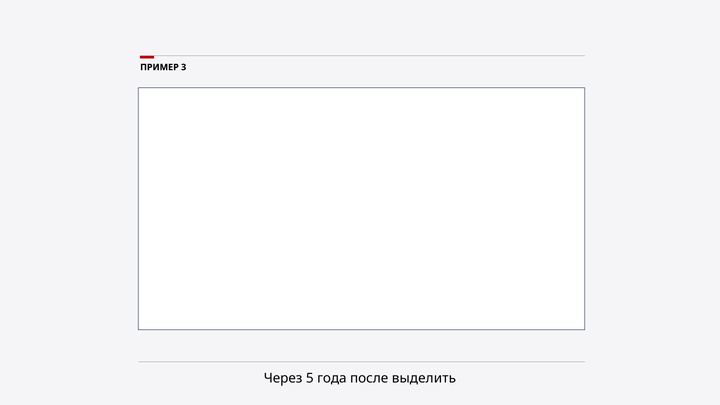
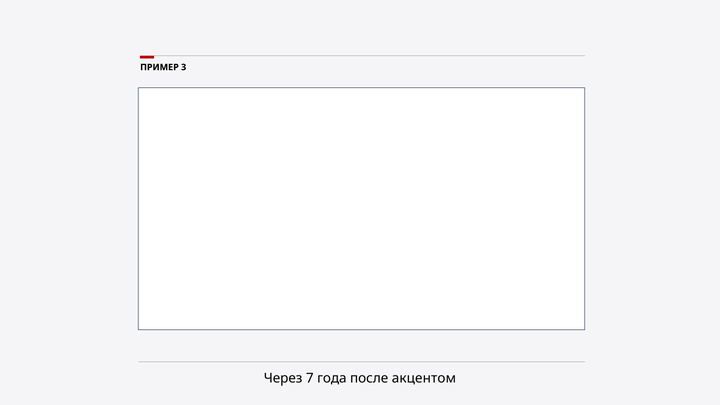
5: 5 -> 7 (310, 378)
выделить: выделить -> акцентом (424, 378)
